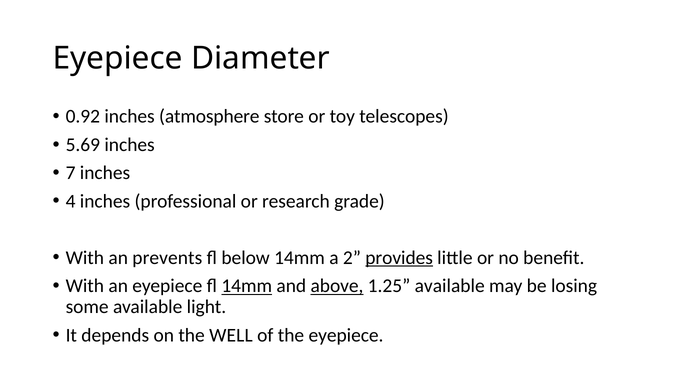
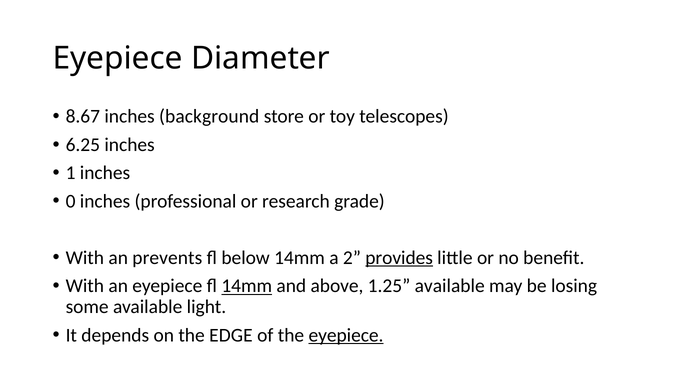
0.92: 0.92 -> 8.67 (83, 116)
atmosphere: atmosphere -> background (209, 116)
5.69: 5.69 -> 6.25 (83, 145)
7: 7 -> 1 (71, 173)
4: 4 -> 0 (71, 201)
above underline: present -> none (337, 286)
WELL: WELL -> EDGE (231, 335)
eyepiece underline: none -> present (346, 335)
